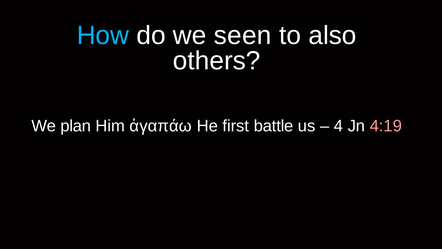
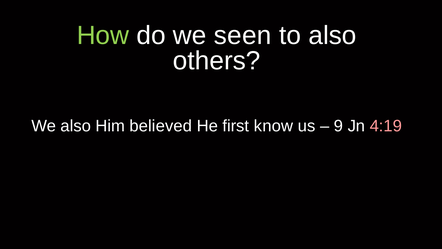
How colour: light blue -> light green (103, 35)
We plan: plan -> also (76, 126)
ἀγαπάω: ἀγαπάω -> believed (161, 126)
battle: battle -> know (274, 126)
4: 4 -> 9 (339, 126)
